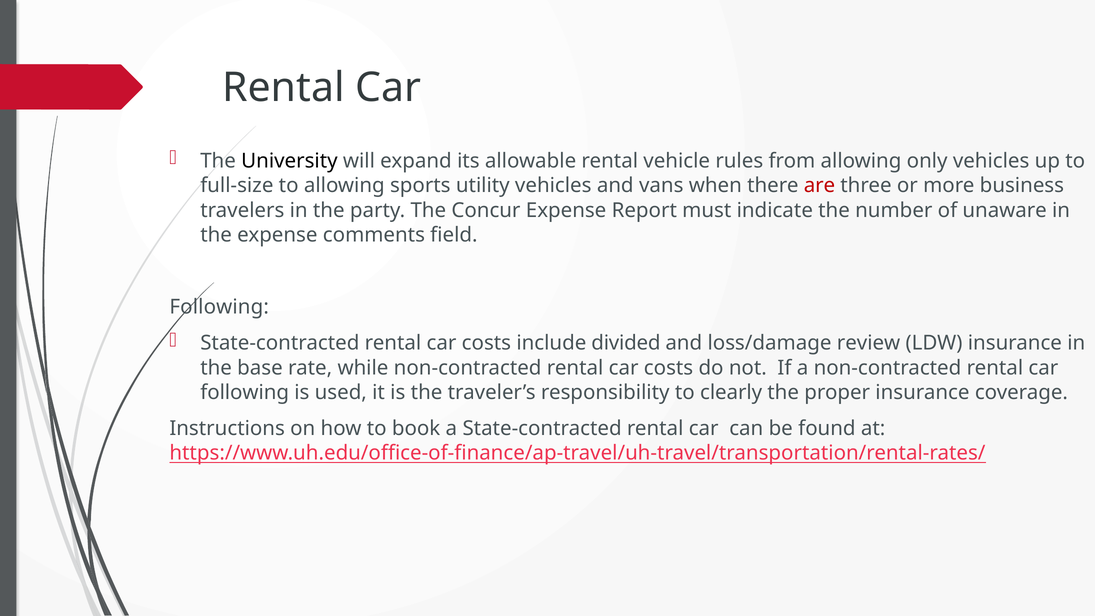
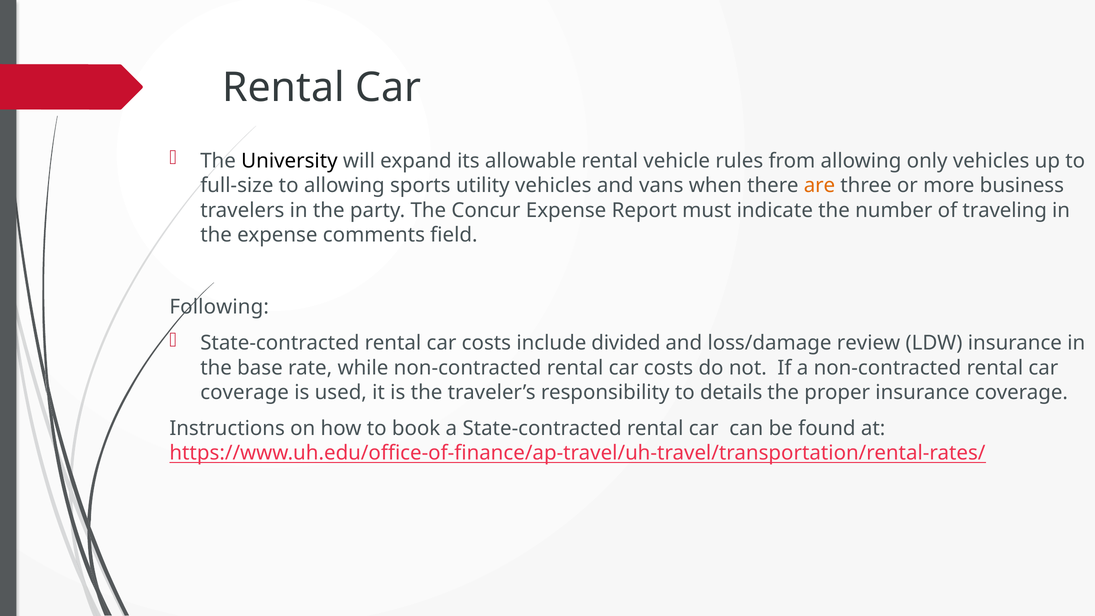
are colour: red -> orange (820, 186)
unaware: unaware -> traveling (1005, 210)
following: following -> coverage (245, 392)
clearly: clearly -> details (731, 392)
